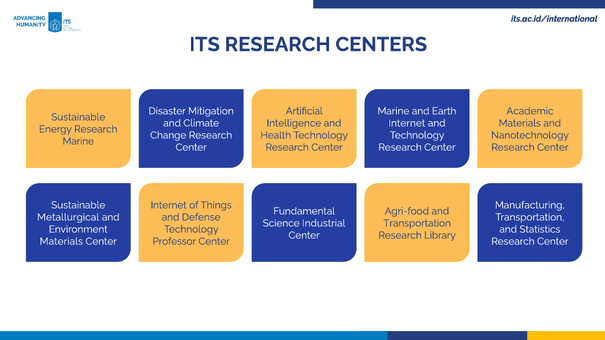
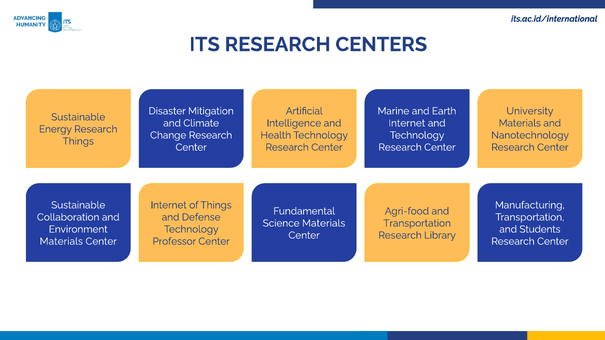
Academic: Academic -> University (530, 111)
Marine: Marine -> Things (78, 141)
Metallurgical: Metallurgical -> Collaboration (68, 217)
Science Industrial: Industrial -> Materials (324, 223)
Statistics: Statistics -> Students (540, 229)
